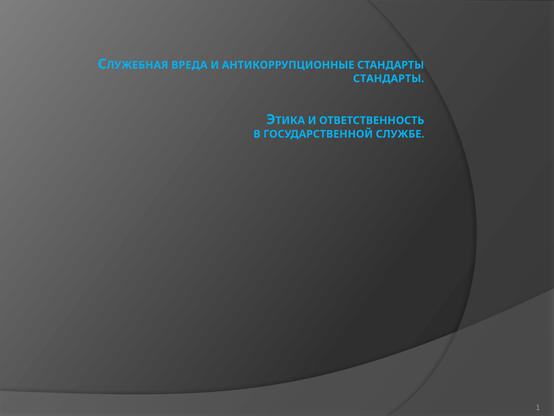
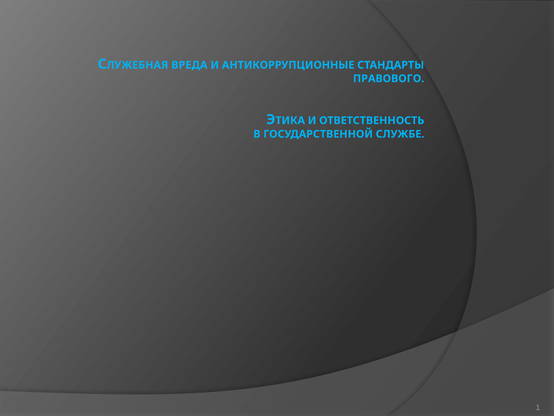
СТАНДАРТЫ: СТАНДАРТЫ -> ПРАВОВОГО (389, 78)
